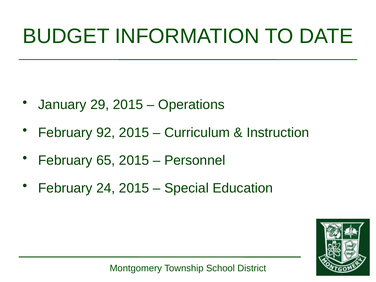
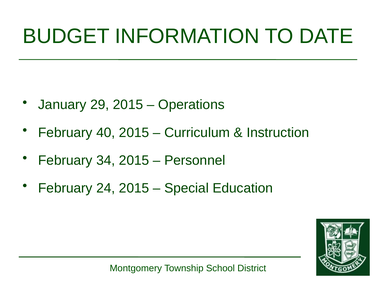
92: 92 -> 40 (106, 133)
65: 65 -> 34 (106, 160)
